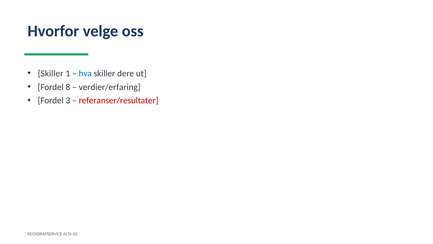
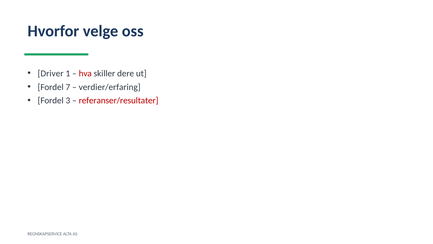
Skiller: Skiller -> Driver (51, 73)
hva colour: blue -> red (85, 73)
8: 8 -> 7 (68, 87)
